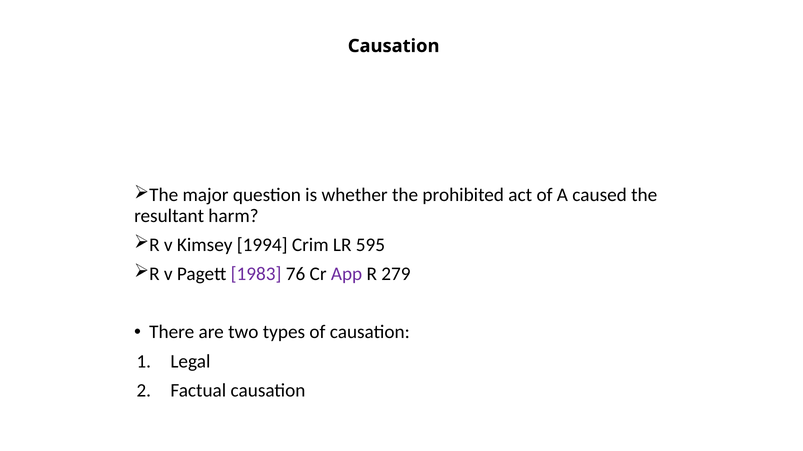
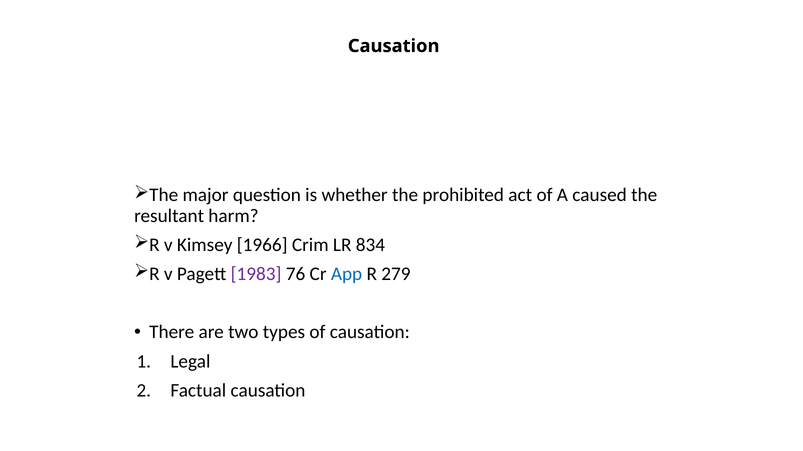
1994: 1994 -> 1966 (262, 245)
595: 595 -> 834 (370, 245)
App colour: purple -> blue (347, 274)
